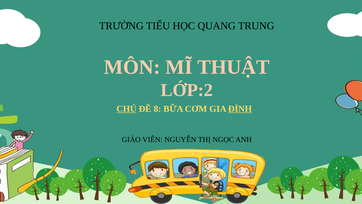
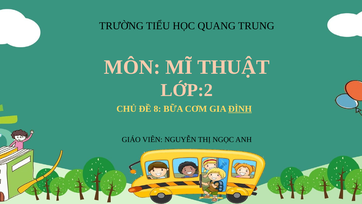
CHỦ underline: present -> none (126, 109)
